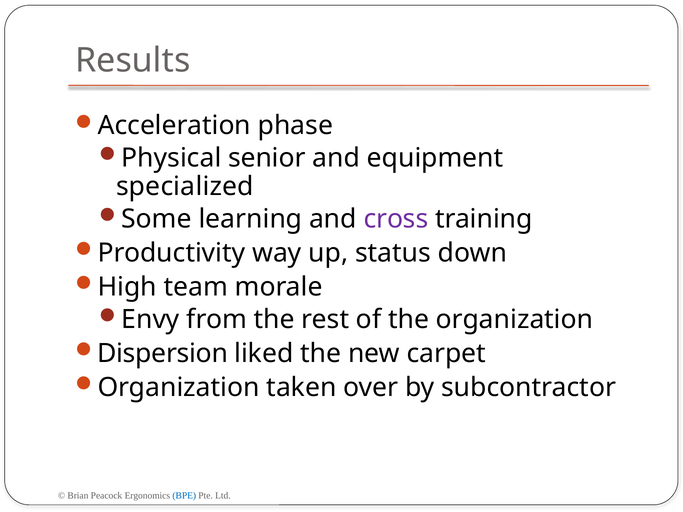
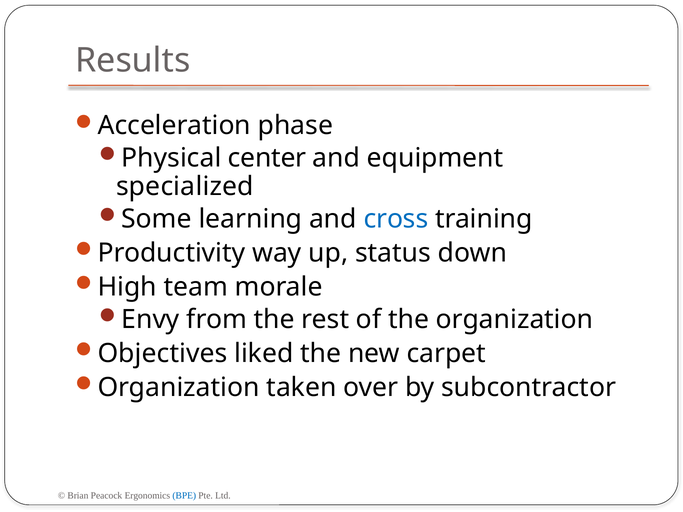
senior: senior -> center (267, 158)
cross colour: purple -> blue (396, 219)
Dispersion: Dispersion -> Objectives (162, 354)
